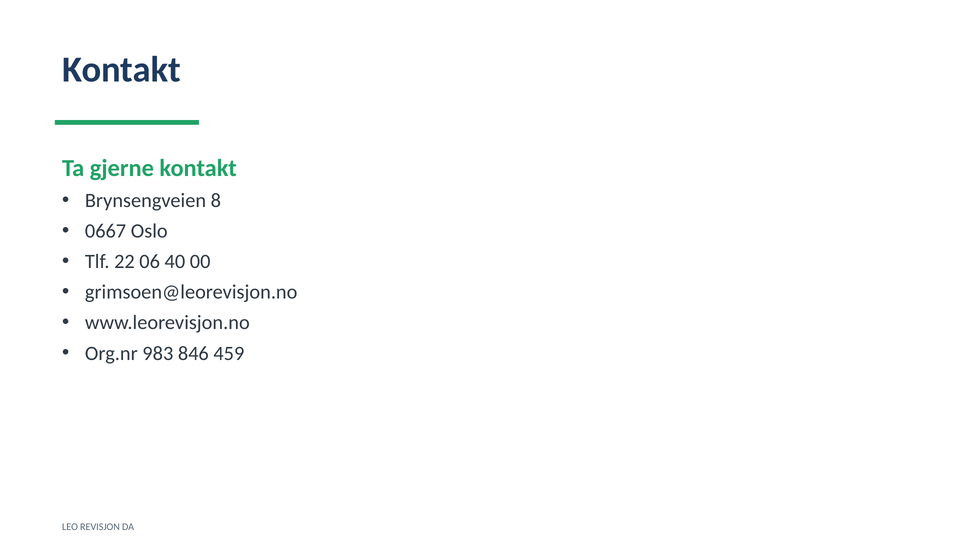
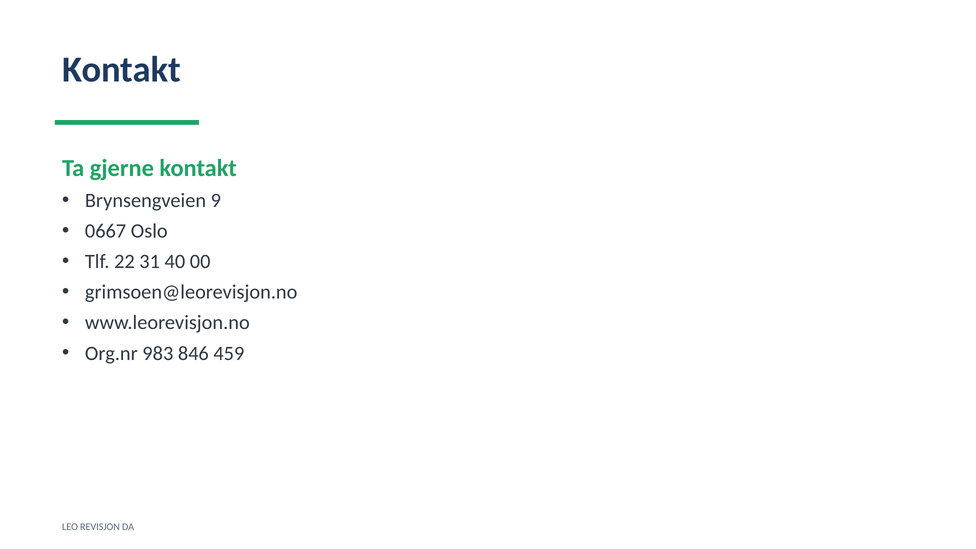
8: 8 -> 9 (216, 201)
06: 06 -> 31 (150, 262)
